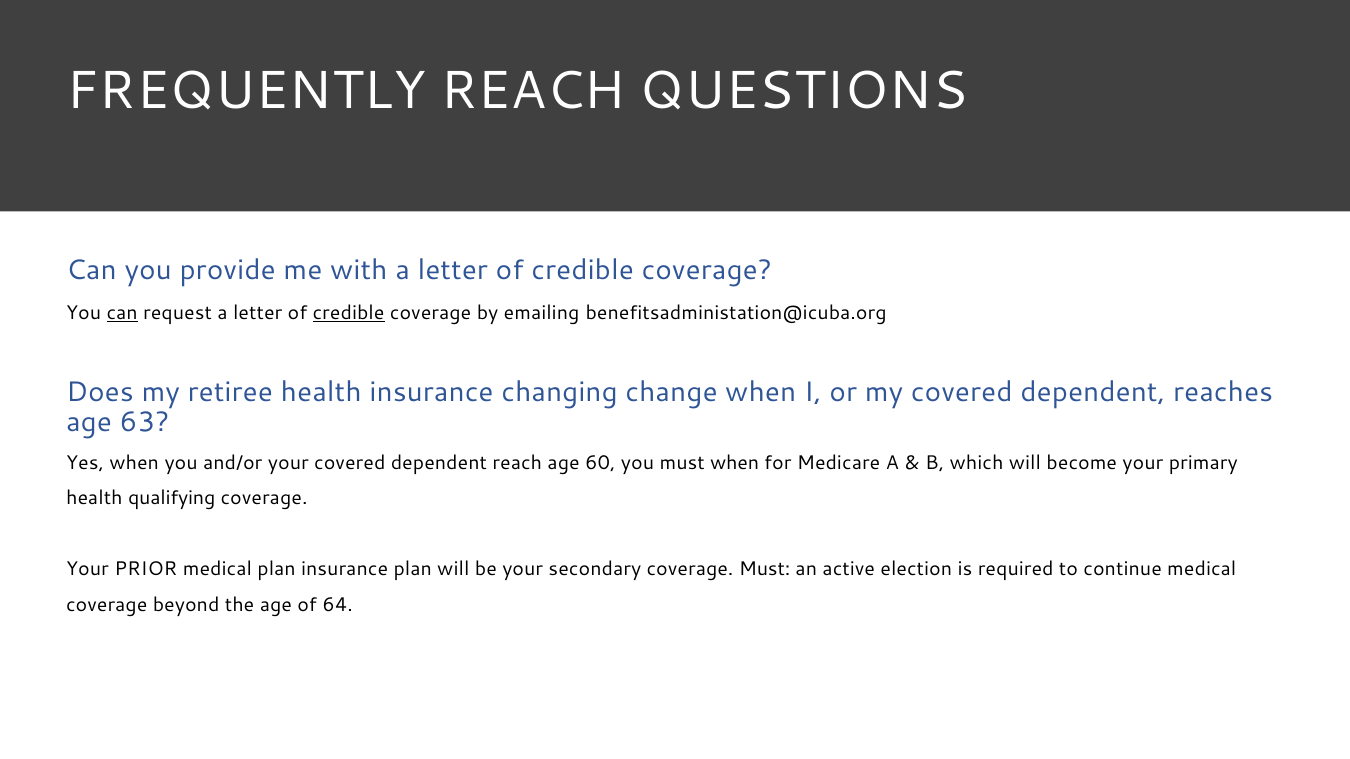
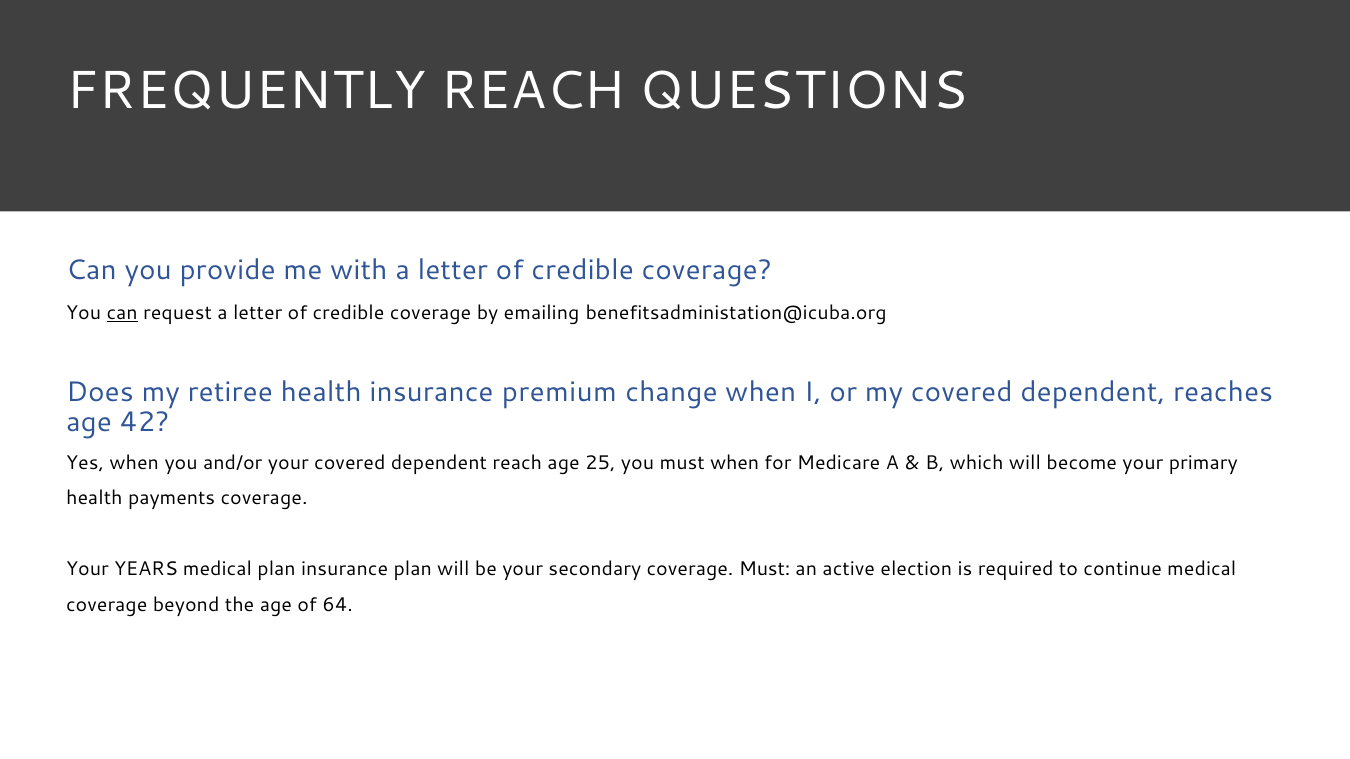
credible underline: present -> none (349, 313)
changing: changing -> premium (559, 392)
63: 63 -> 42 (145, 423)
60: 60 -> 25 (600, 463)
qualifying: qualifying -> payments (172, 499)
PRIOR: PRIOR -> YEARS (146, 570)
